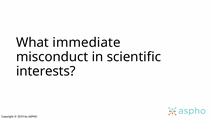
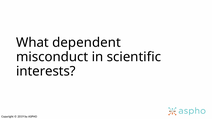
immediate: immediate -> dependent (87, 43)
